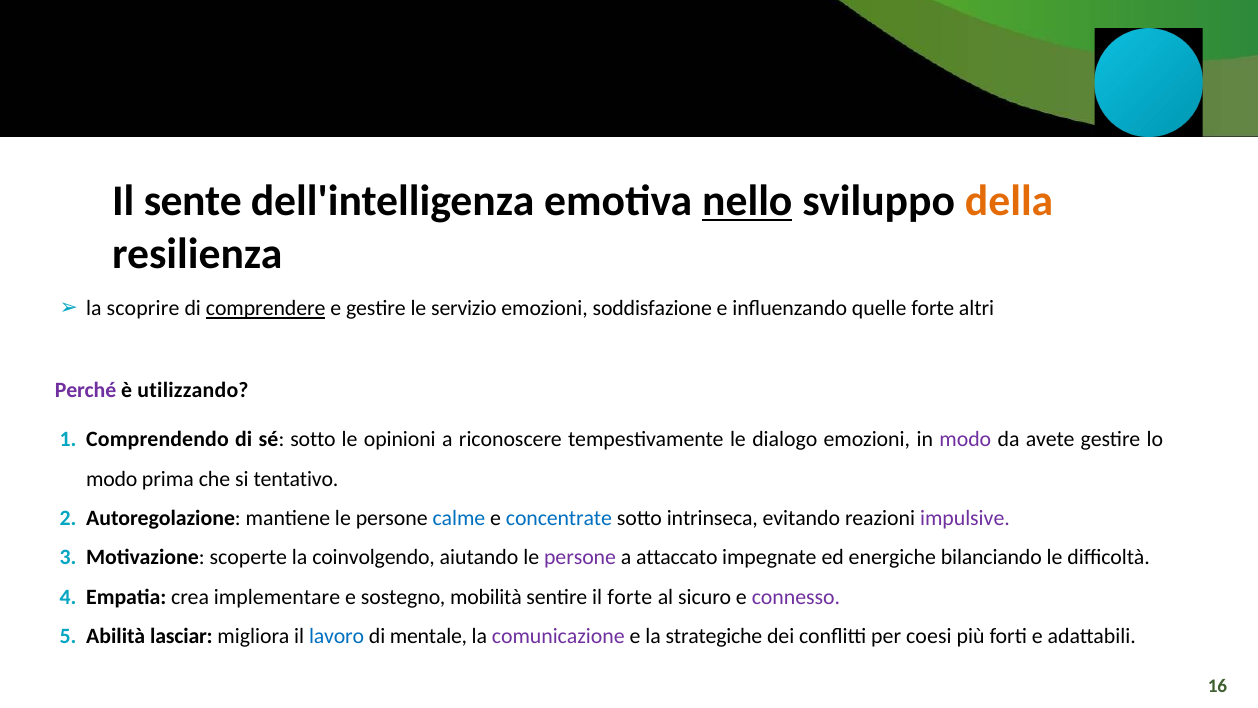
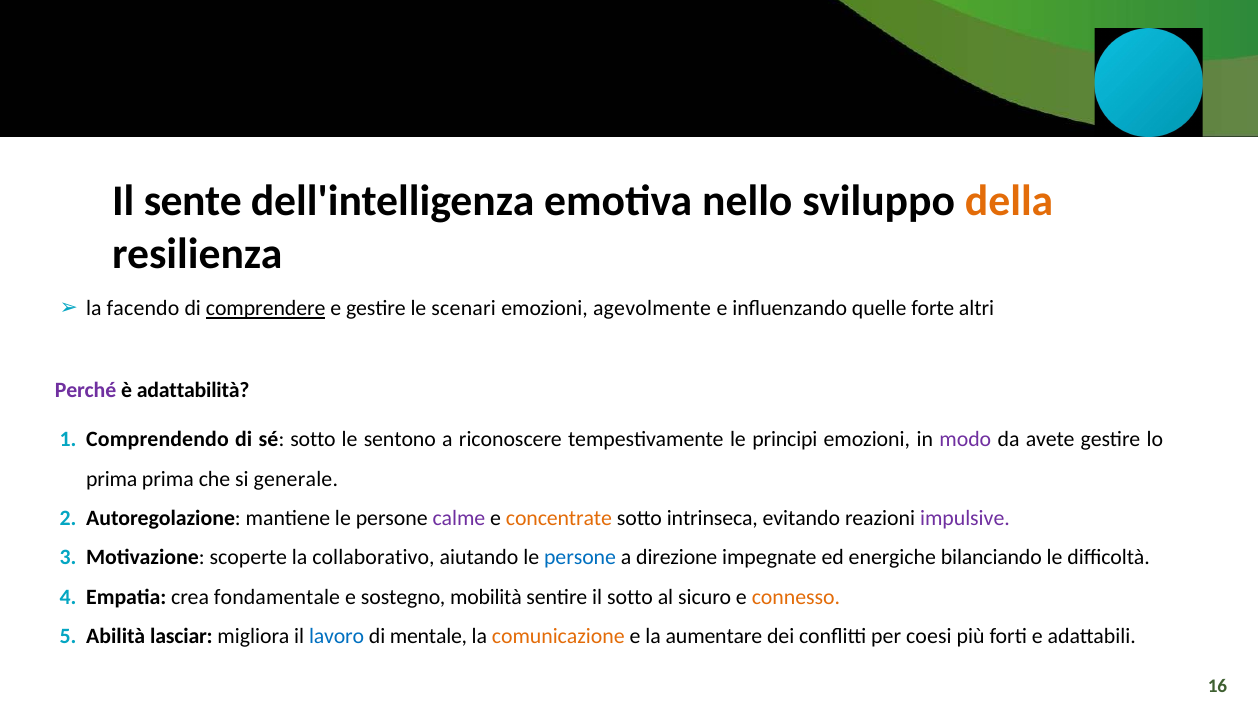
nello underline: present -> none (747, 201)
scoprire: scoprire -> facendo (143, 309)
servizio: servizio -> scenari (464, 309)
soddisfazione: soddisfazione -> agevolmente (652, 309)
utilizzando: utilizzando -> adattabilità (193, 390)
opinioni: opinioni -> sentono (400, 439)
dialogo: dialogo -> principi (785, 439)
modo: modo -> prima (112, 479)
tentativo: tentativo -> generale (296, 479)
calme colour: blue -> purple (459, 518)
concentrate colour: blue -> orange (559, 518)
coinvolgendo: coinvolgendo -> collaborativo (373, 557)
persone colour: purple -> blue (580, 557)
attaccato: attaccato -> direzione (677, 557)
implementare: implementare -> fondamentale (277, 597)
il forte: forte -> sotto (630, 597)
connesso colour: purple -> orange (796, 597)
comunicazione colour: purple -> orange (558, 636)
strategiche: strategiche -> aumentare (714, 636)
